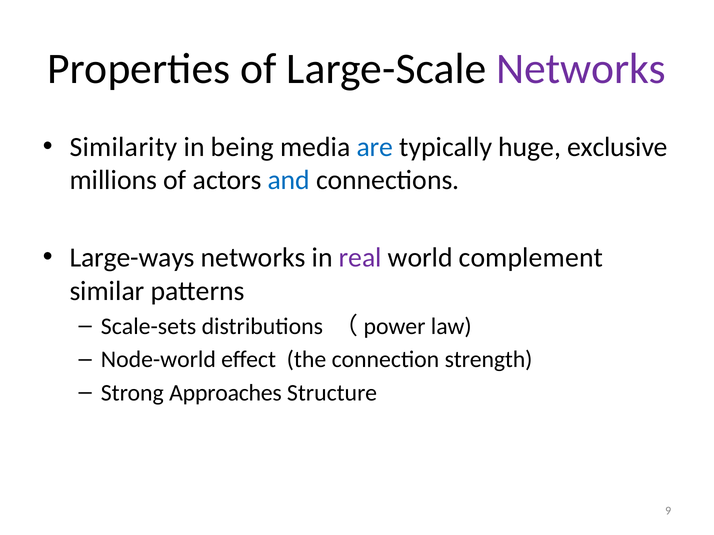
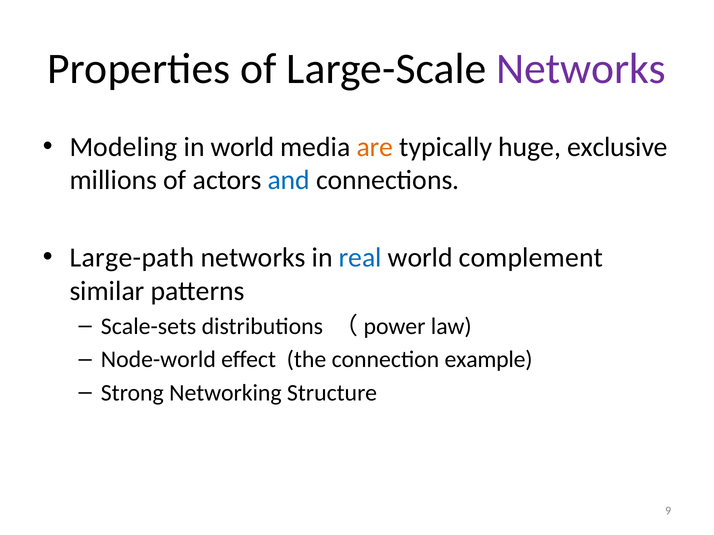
Similarity: Similarity -> Modeling (124, 147)
in being: being -> world (243, 147)
are colour: blue -> orange (375, 147)
Large-ways: Large-ways -> Large-path (132, 258)
real colour: purple -> blue (360, 258)
strength: strength -> example (489, 360)
Approaches: Approaches -> Networking (225, 393)
